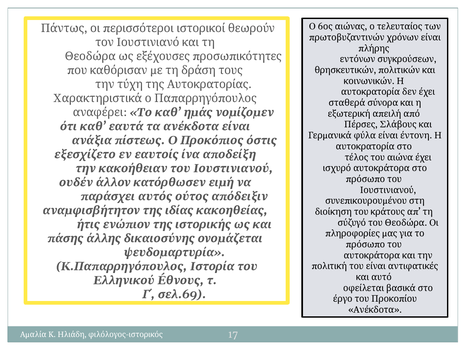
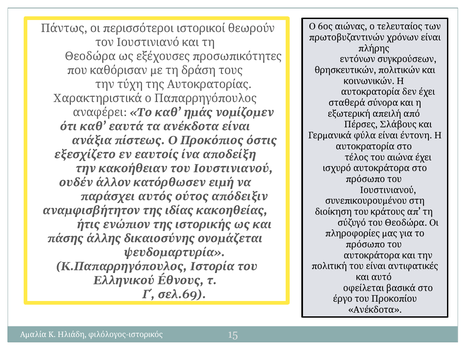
17: 17 -> 15 (233, 334)
